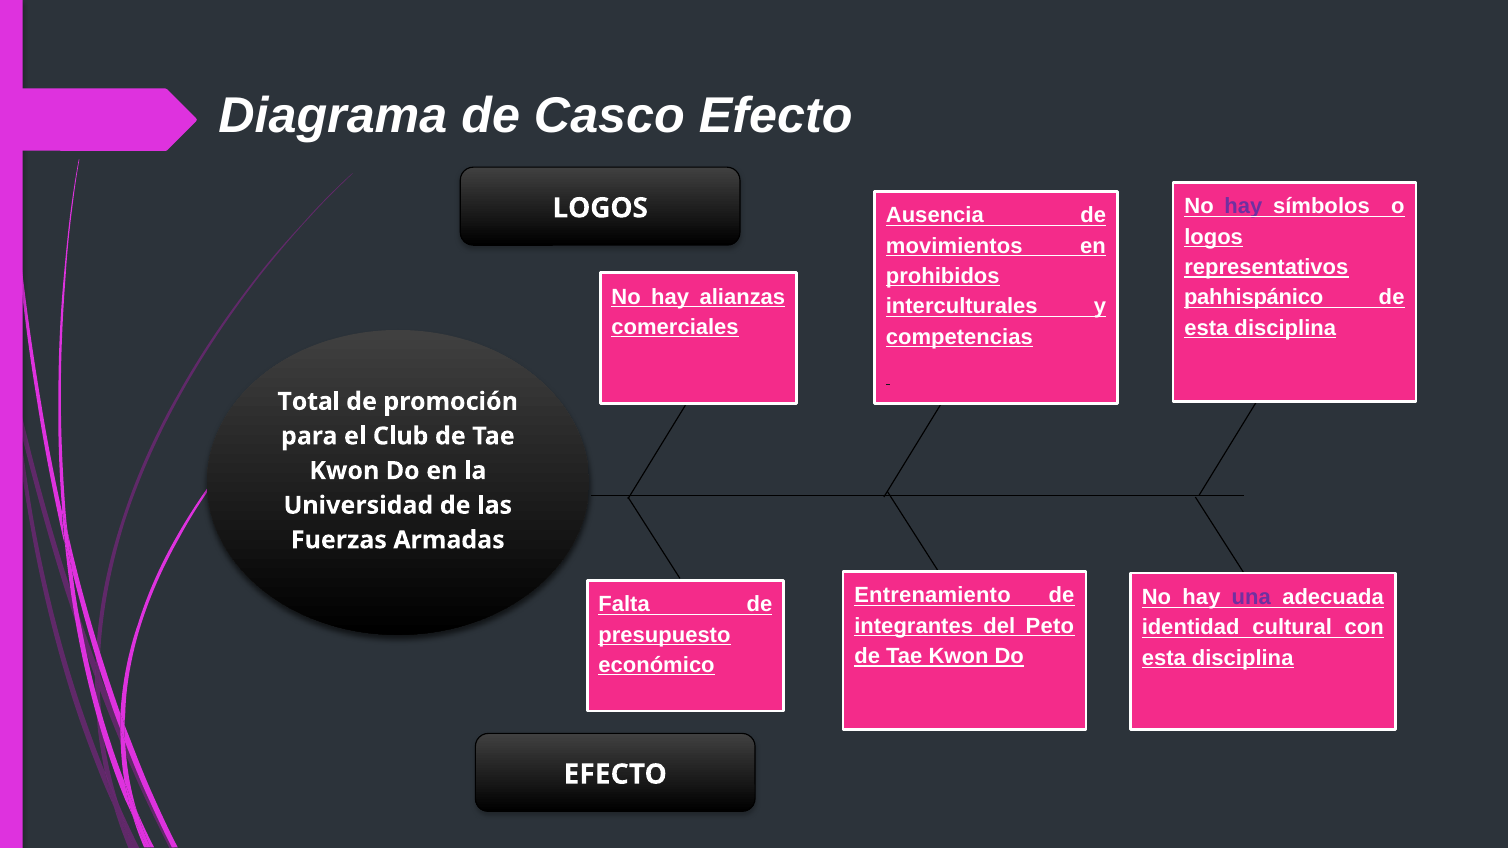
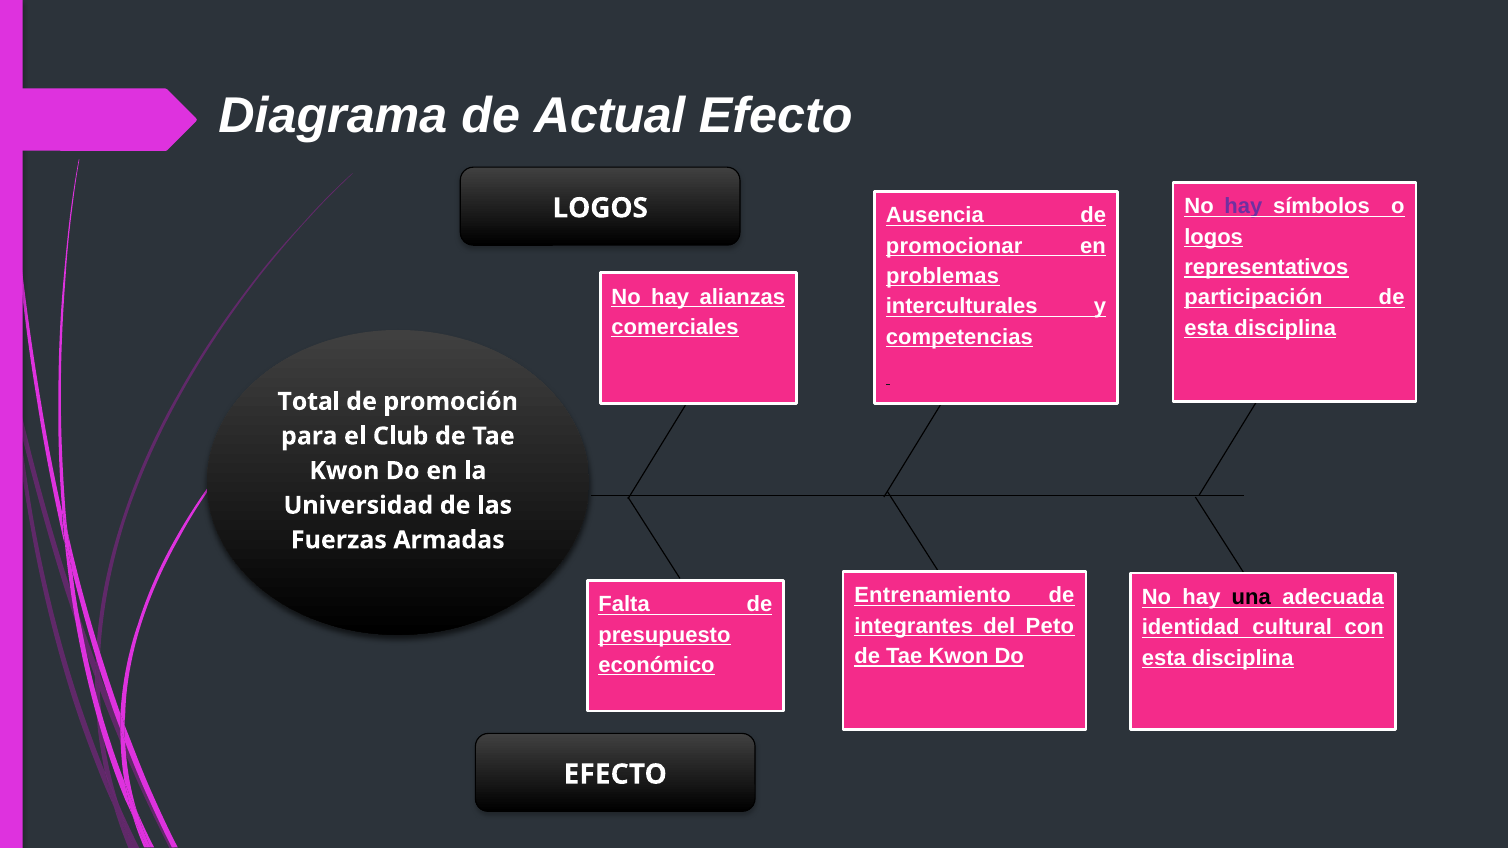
Casco: Casco -> Actual (610, 116)
movimientos: movimientos -> promocionar (954, 246)
prohibidos: prohibidos -> problemas (943, 276)
pahhispánico: pahhispánico -> participación (1253, 298)
una colour: purple -> black (1251, 598)
